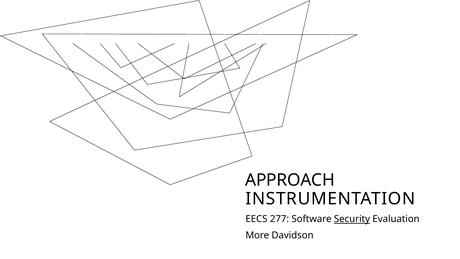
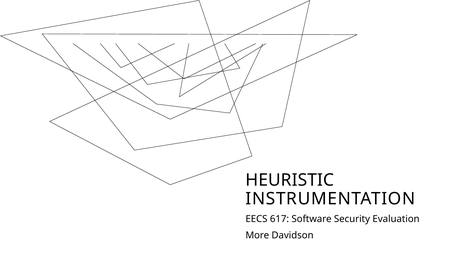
APPROACH: APPROACH -> HEURISTIC (290, 180)
277: 277 -> 617 (279, 219)
Security underline: present -> none (352, 219)
